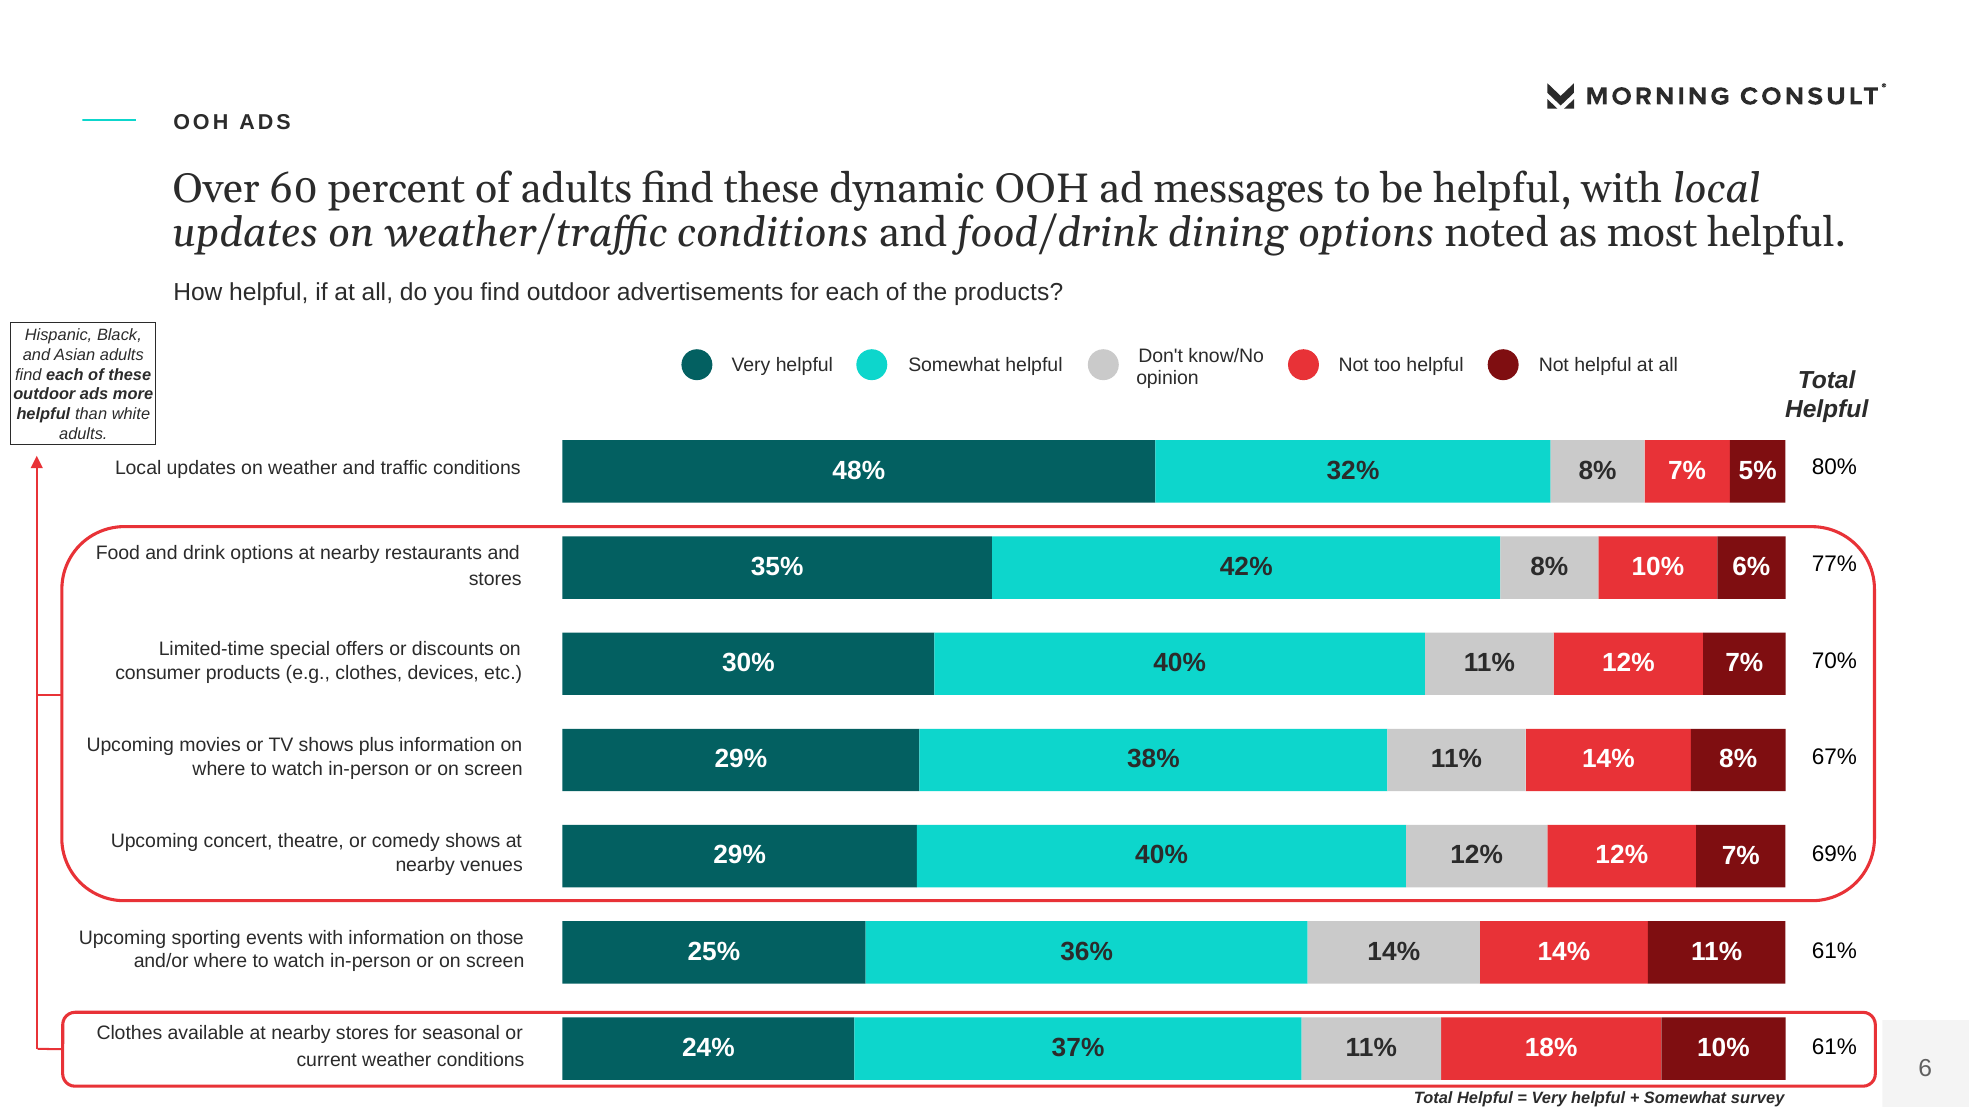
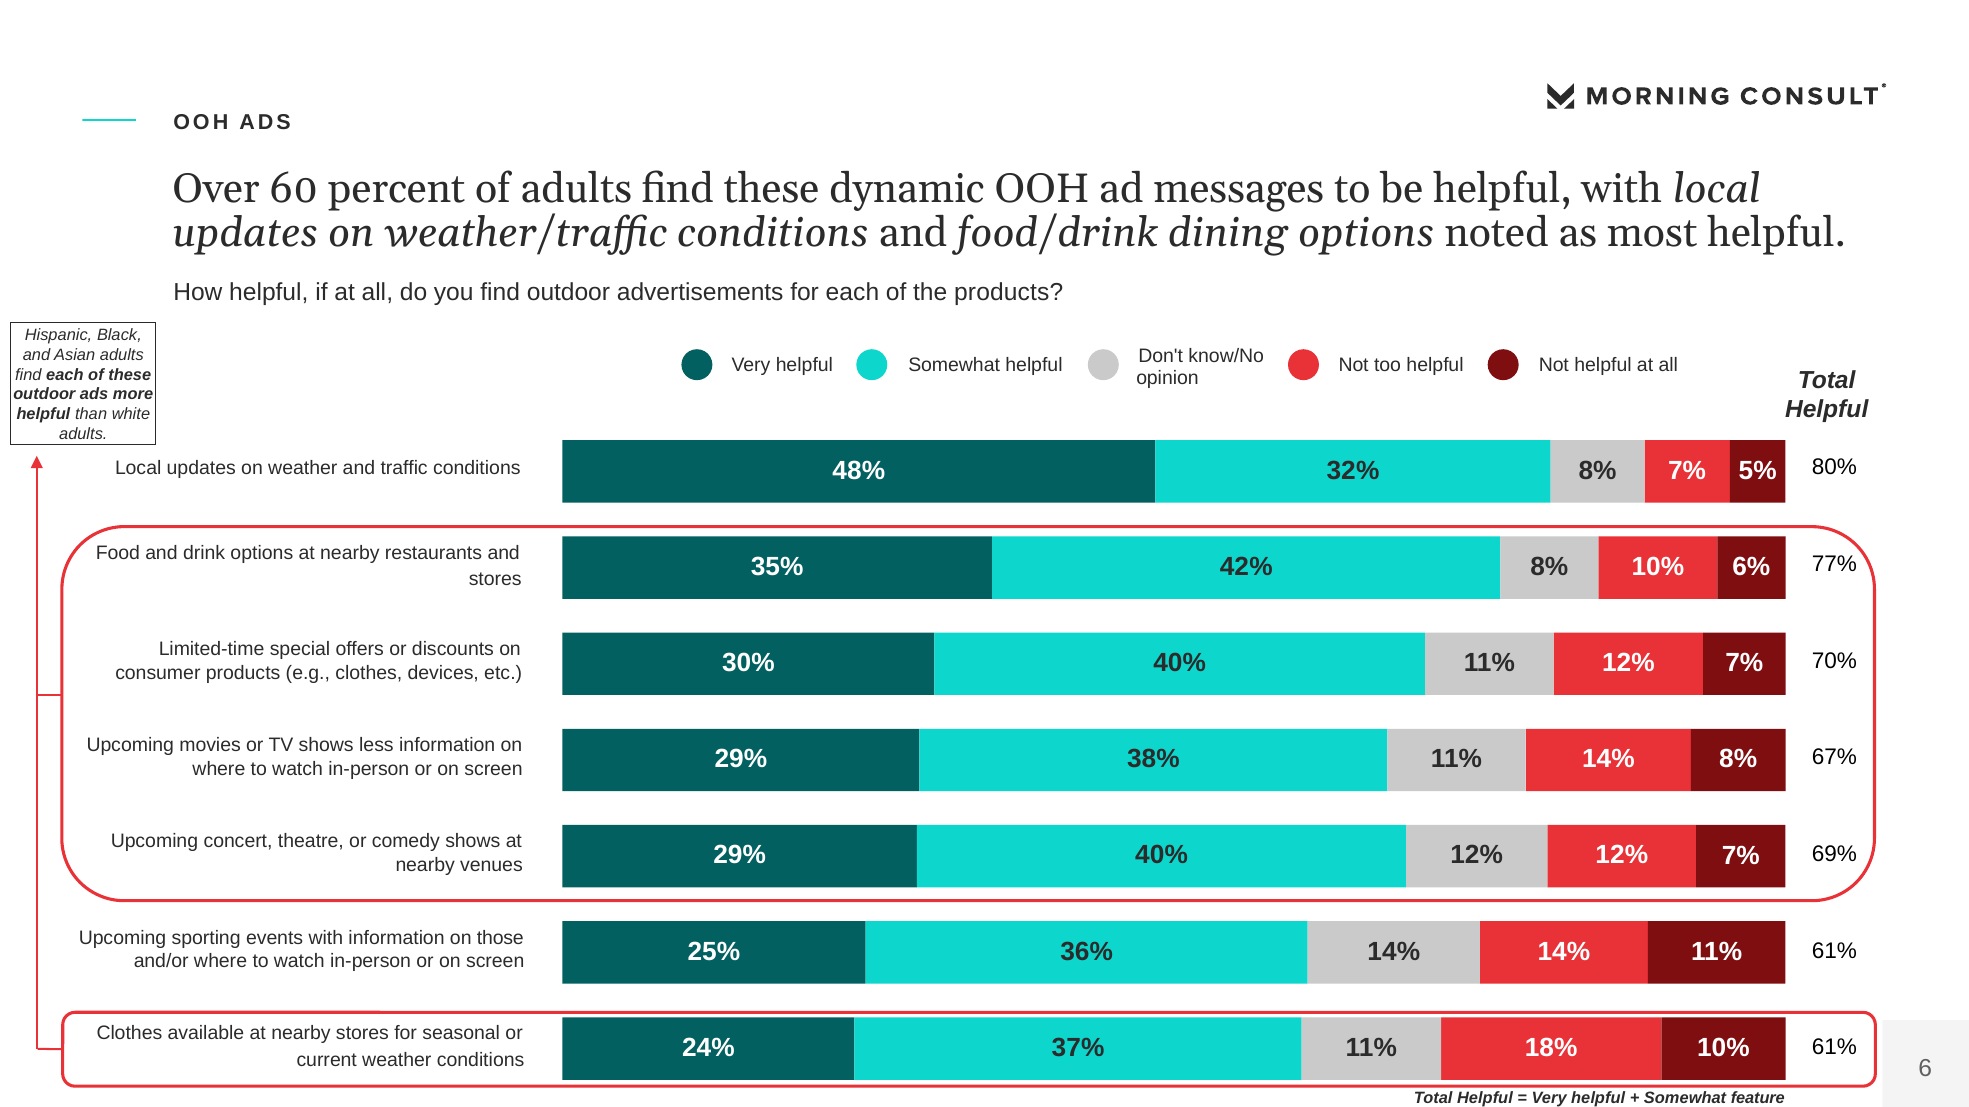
plus: plus -> less (376, 746)
survey: survey -> feature (1758, 1099)
